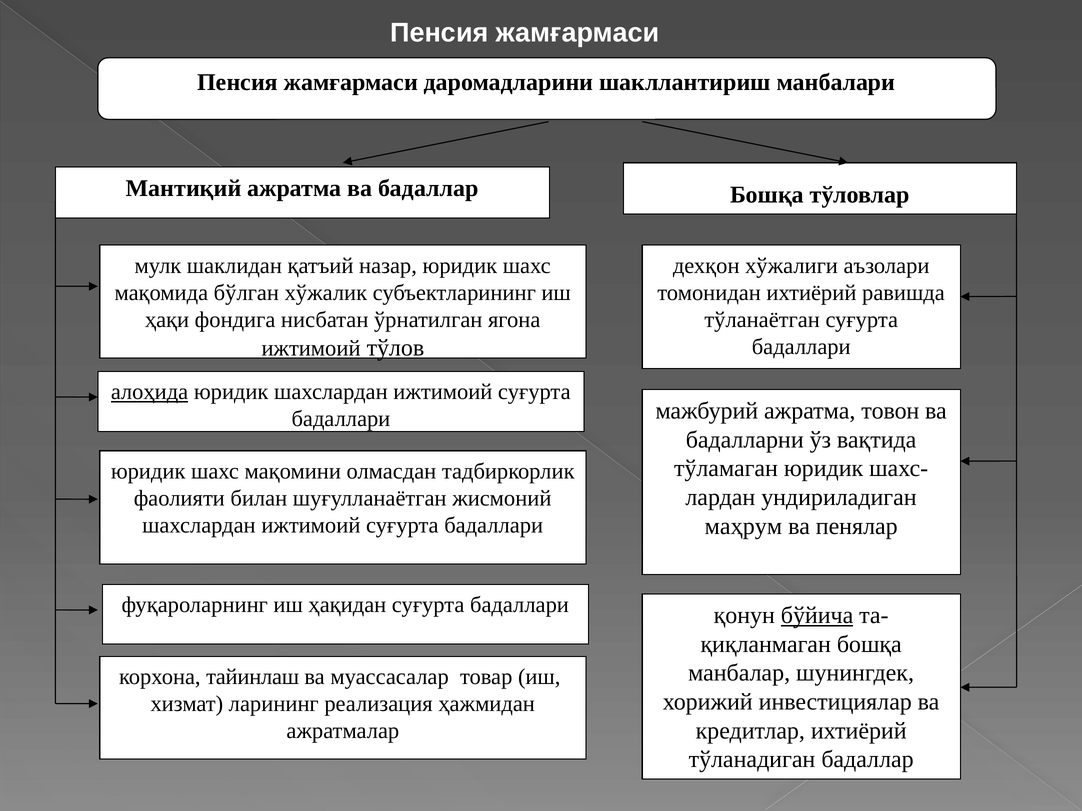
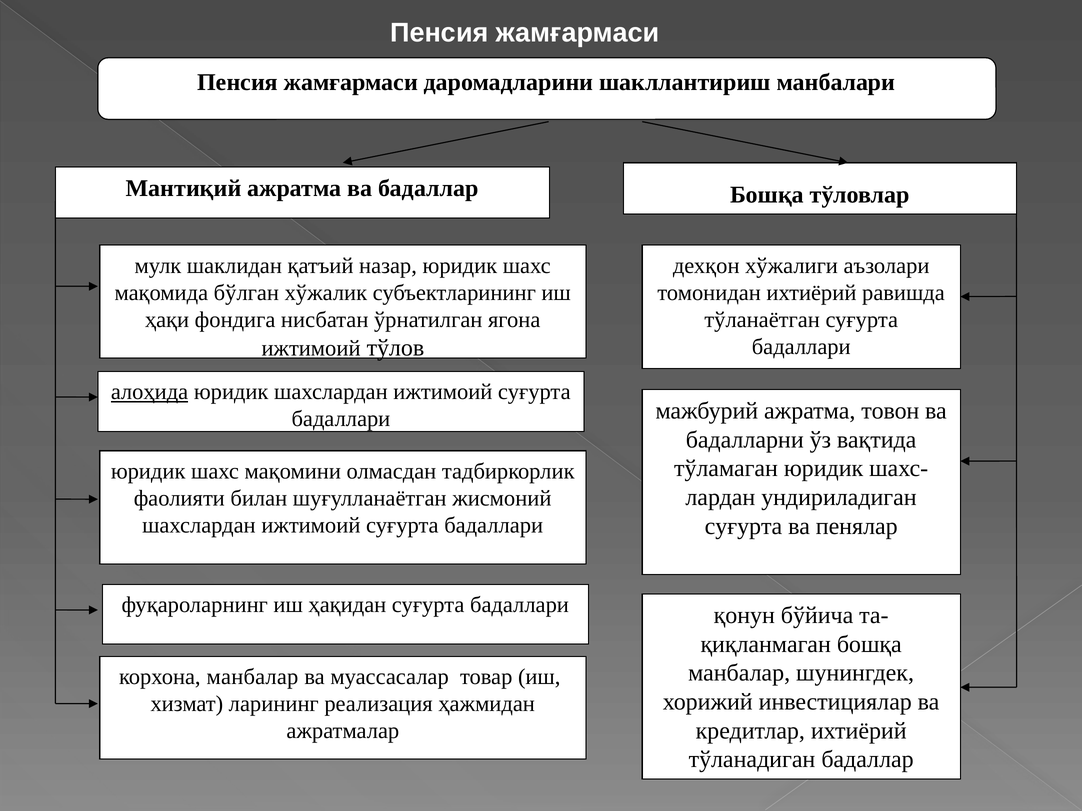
маҳрум: маҳрум -> суғурта (743, 527)
бўйича underline: present -> none (817, 616)
корхона тайинлаш: тайинлаш -> манбалар (252, 677)
